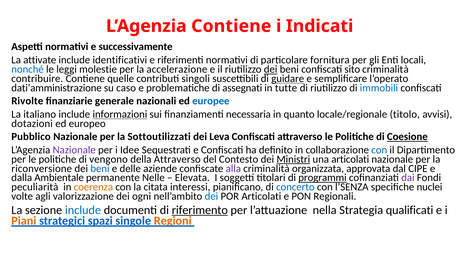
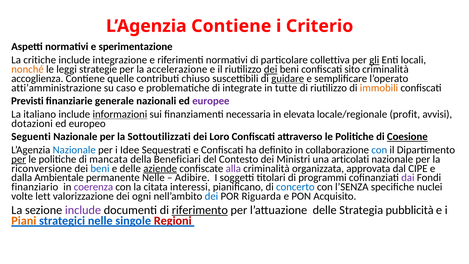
Indicati: Indicati -> Criterio (320, 26)
successivamente: successivamente -> sperimentazione (136, 47)
attivate: attivate -> critiche (40, 60)
identificativi: identificativi -> integrazione (120, 60)
fornitura: fornitura -> collettiva (330, 60)
gli underline: none -> present (374, 60)
nonché colour: blue -> orange (28, 69)
molestie: molestie -> strategie (98, 69)
contribuire: contribuire -> accoglienza (37, 78)
singoli: singoli -> chiuso (196, 78)
dati’amministrazione: dati’amministrazione -> atti’amministrazione (56, 88)
assegnati: assegnati -> integrate (242, 88)
immobili colour: blue -> orange (379, 88)
Rivolte: Rivolte -> Previsti (27, 101)
europee colour: blue -> purple (211, 101)
quanto: quanto -> elevata (299, 114)
titolo: titolo -> profit (405, 114)
Pubblico: Pubblico -> Seguenti (31, 137)
Leva: Leva -> Loro (219, 137)
Nazionale colour: purple -> blue (74, 150)
per underline: none -> present (19, 159)
vengono: vengono -> mancata (109, 159)
della Attraverso: Attraverso -> Beneficiari (177, 159)
Ministri underline: present -> none (293, 159)
aziende underline: none -> present (160, 168)
Elevata: Elevata -> Adibire (192, 178)
programmi underline: present -> none (323, 178)
peculiarità: peculiarità -> finanziario (35, 187)
coerenza colour: orange -> purple (93, 187)
agli: agli -> lett (43, 196)
POR Articolati: Articolati -> Riguarda (261, 196)
Regionali: Regionali -> Acquisito (335, 196)
include colour: blue -> purple (83, 210)
l’attuazione nella: nella -> delle (325, 210)
qualificati: qualificati -> pubblicità (410, 210)
strategici spazi: spazi -> nelle (100, 221)
Regioni colour: orange -> red (173, 221)
